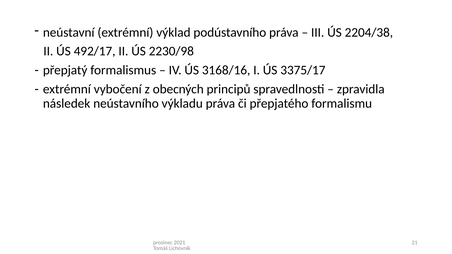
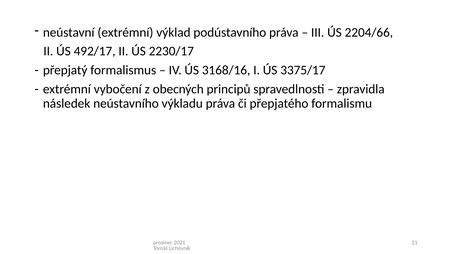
2204/38: 2204/38 -> 2204/66 (369, 32)
2230/98: 2230/98 -> 2230/17 (171, 51)
